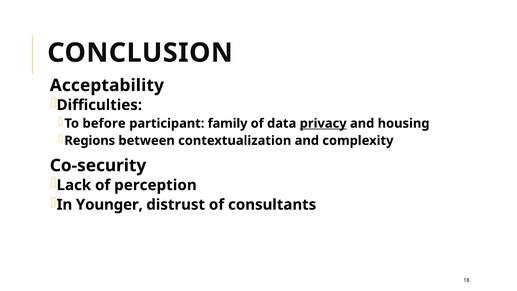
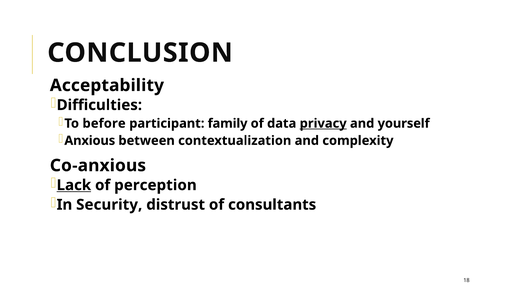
housing: housing -> yourself (404, 123)
Regions: Regions -> Anxious (90, 141)
Co-security: Co-security -> Co-anxious (98, 165)
Lack underline: none -> present (74, 185)
Younger: Younger -> Security (109, 205)
